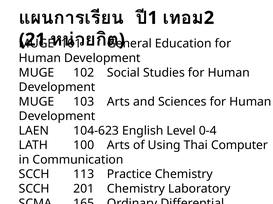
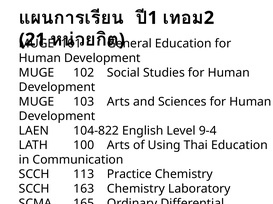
104-623: 104-623 -> 104-822 (96, 131)
0-4: 0-4 -> 9-4 (208, 131)
Thai Computer: Computer -> Education (239, 146)
201: 201 -> 163 (84, 189)
